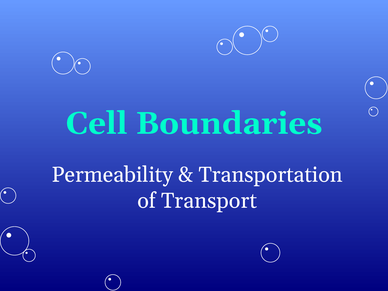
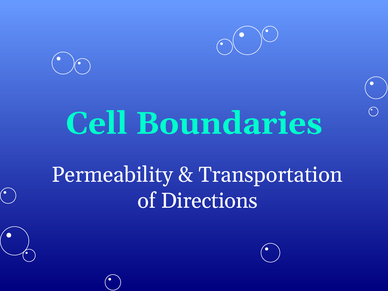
Transport: Transport -> Directions (209, 201)
